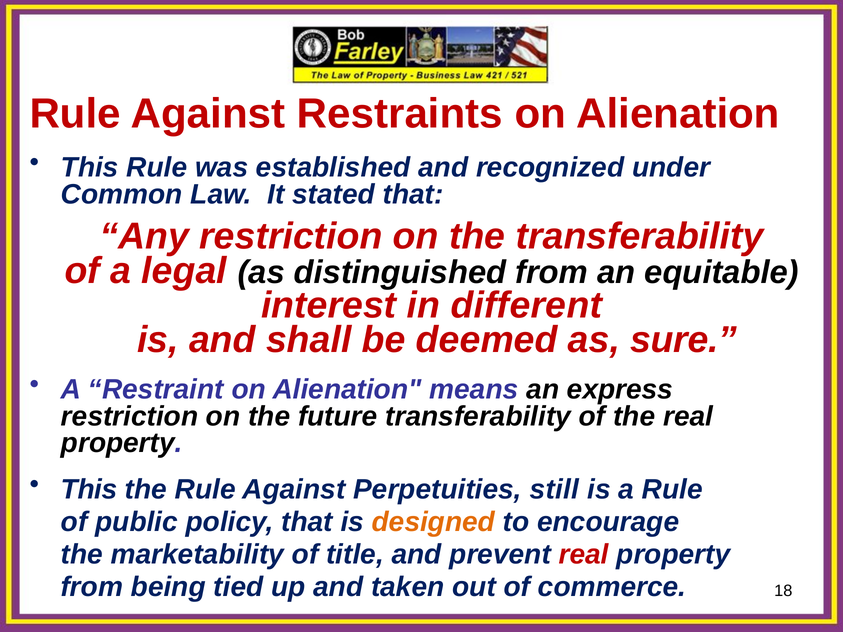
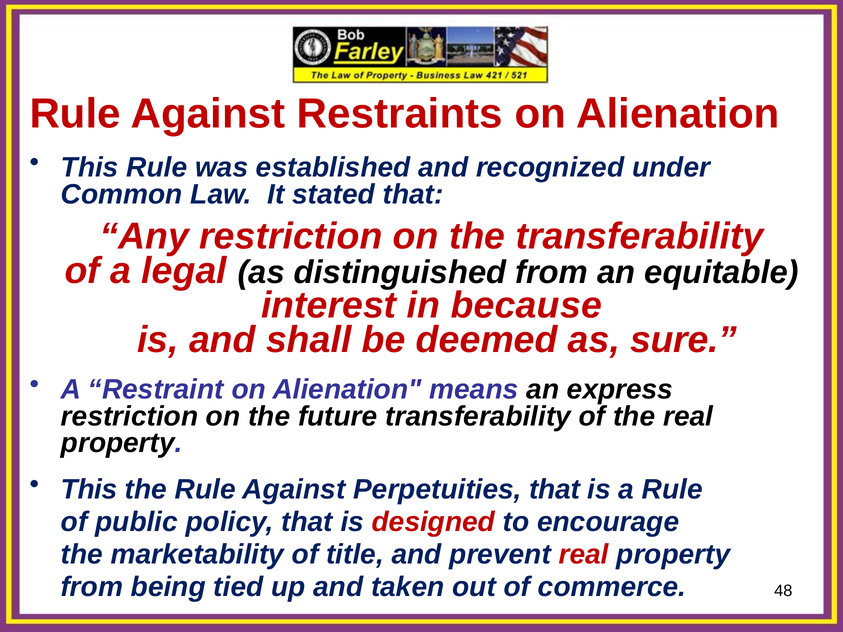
different: different -> because (526, 306)
Perpetuities still: still -> that (555, 490)
designed colour: orange -> red (433, 522)
18: 18 -> 48 (783, 591)
